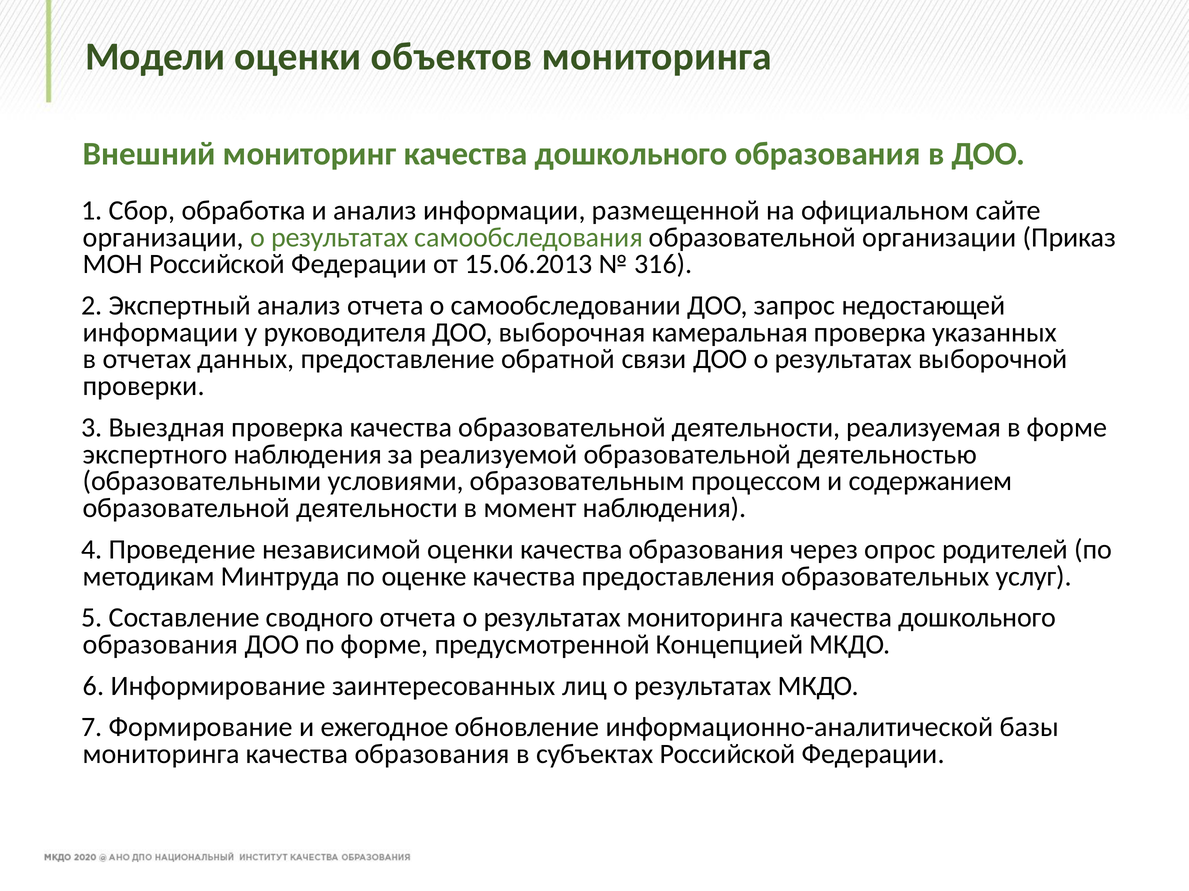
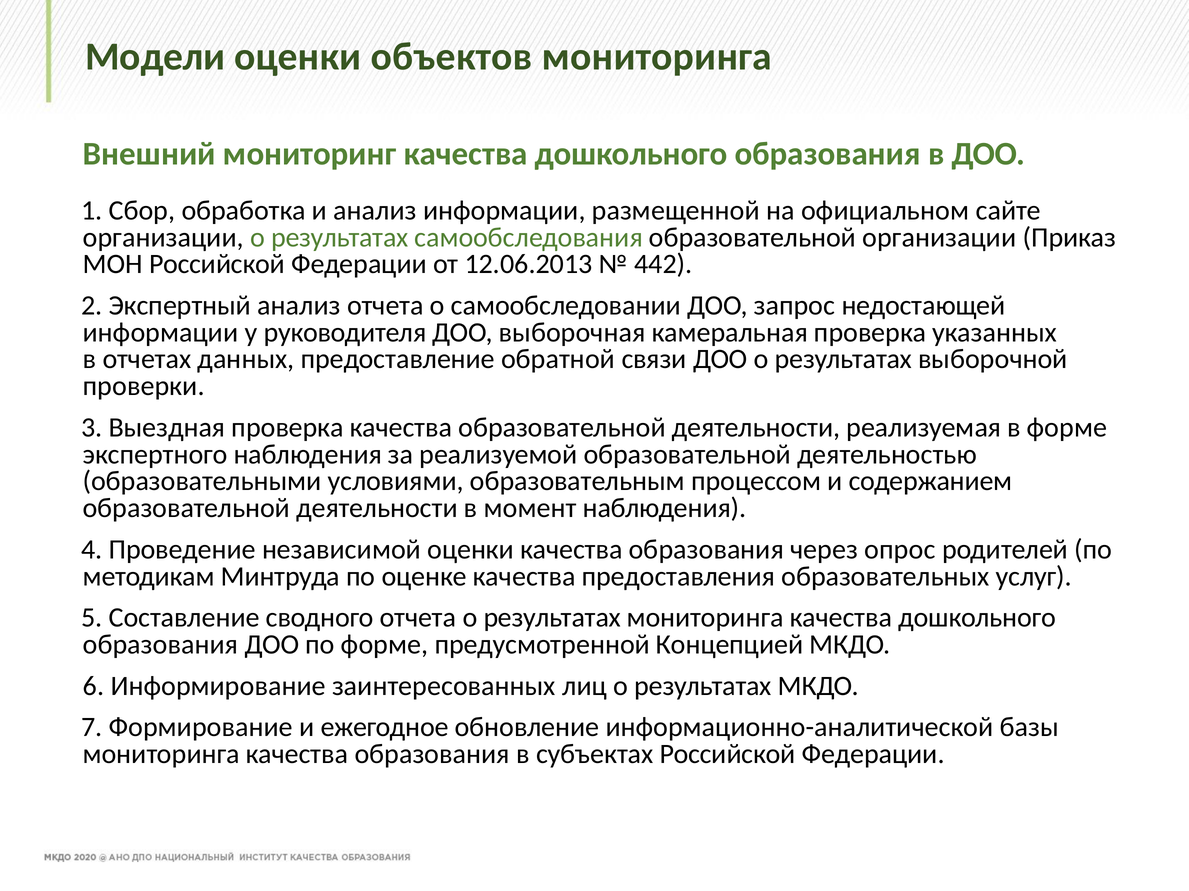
15.06.2013: 15.06.2013 -> 12.06.2013 (529, 264)
316: 316 -> 442 (663, 264)
